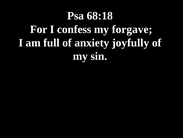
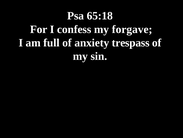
68:18: 68:18 -> 65:18 (100, 16)
joyfully: joyfully -> trespass (131, 43)
